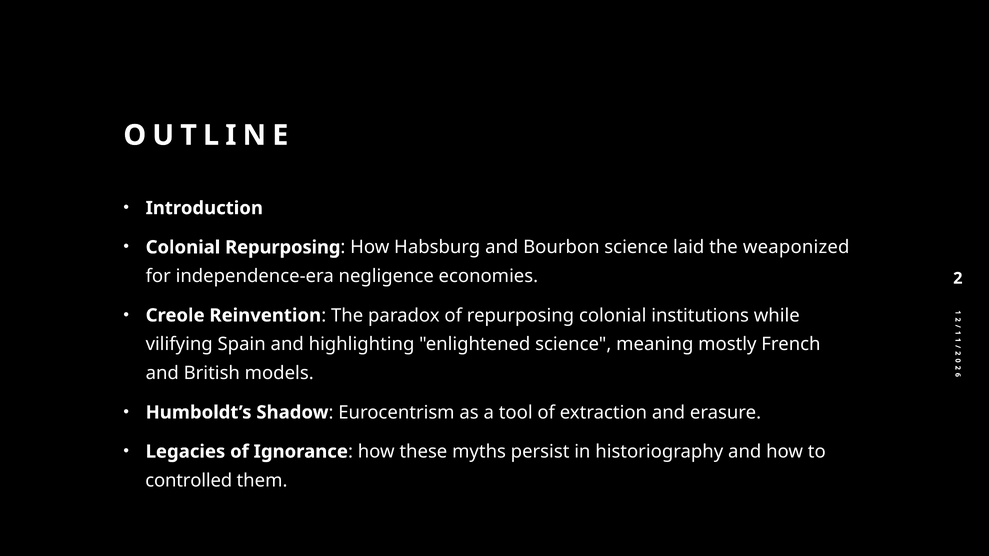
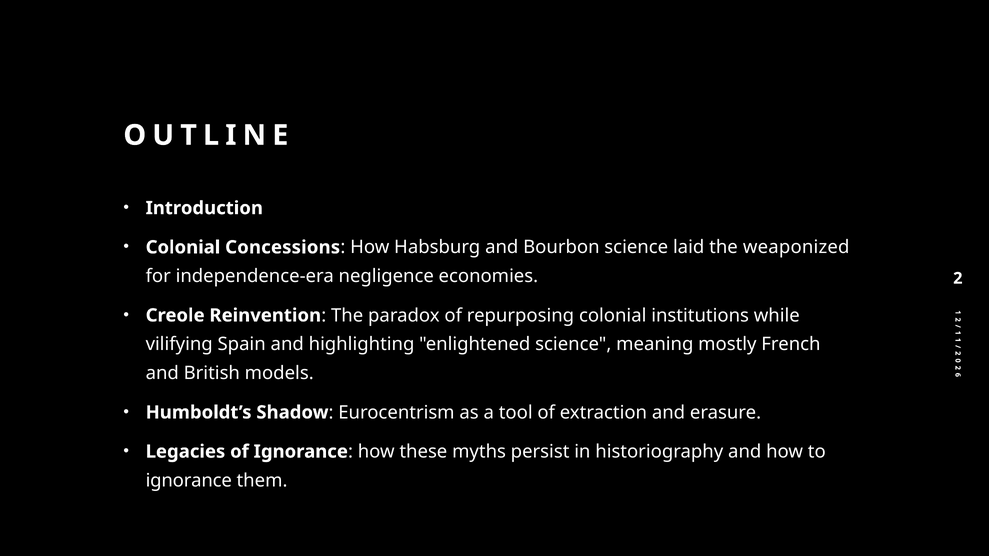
Colonial Repurposing: Repurposing -> Concessions (283, 247)
controlled: controlled -> ignorance (189, 481)
